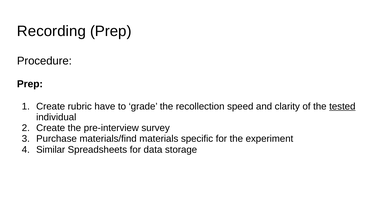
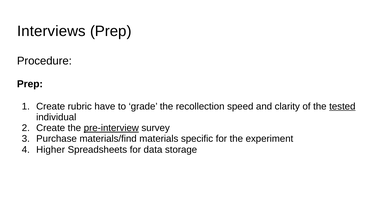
Recording: Recording -> Interviews (51, 31)
pre-interview underline: none -> present (111, 128)
Similar: Similar -> Higher (51, 149)
